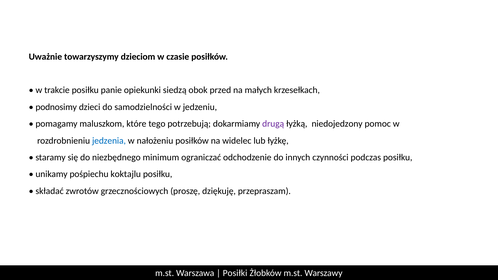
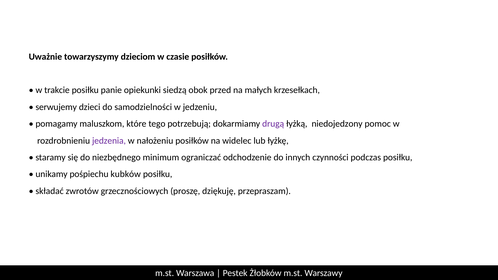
podnosimy: podnosimy -> serwujemy (56, 107)
jedzenia colour: blue -> purple (109, 141)
koktajlu: koktajlu -> kubków (126, 174)
Posiłki: Posiłki -> Pestek (235, 273)
